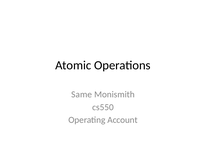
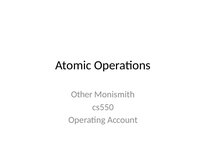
Same: Same -> Other (82, 95)
